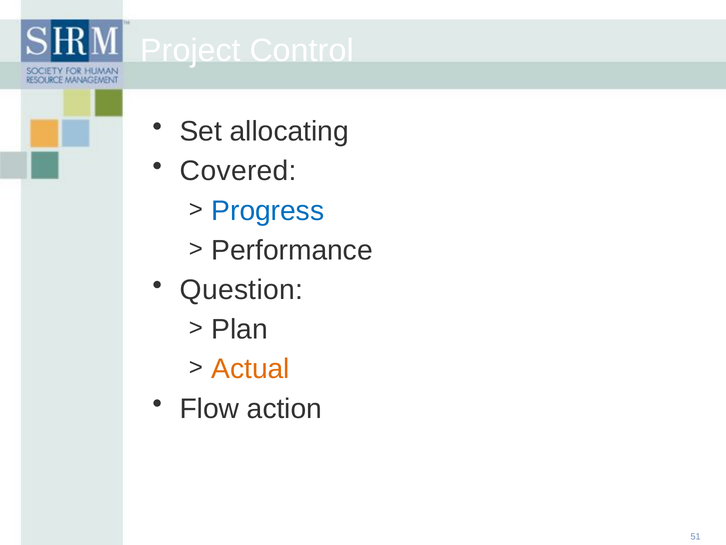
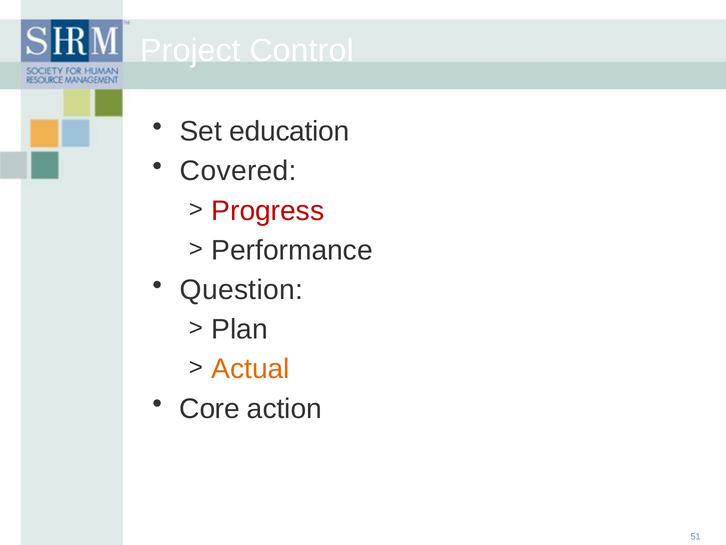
allocating: allocating -> education (289, 131)
Progress colour: blue -> red (268, 211)
Flow: Flow -> Core (210, 408)
